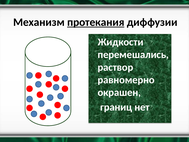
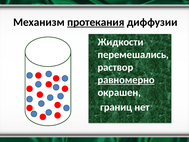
равномерно underline: none -> present (126, 80)
